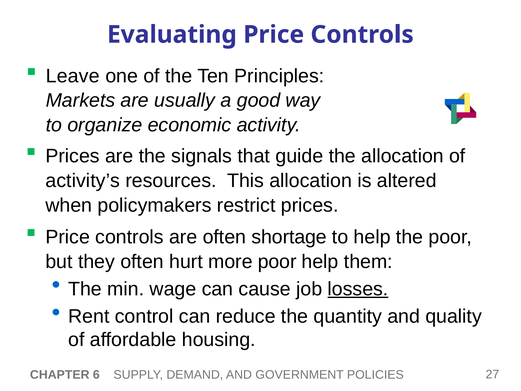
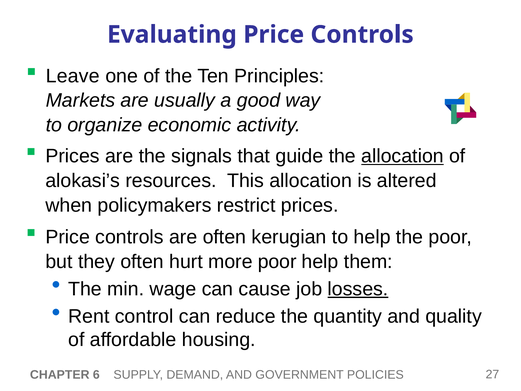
allocation underline: none -> present (402, 156)
activity’s: activity’s -> alokasi’s (83, 181)
shortage: shortage -> kerugian (289, 237)
